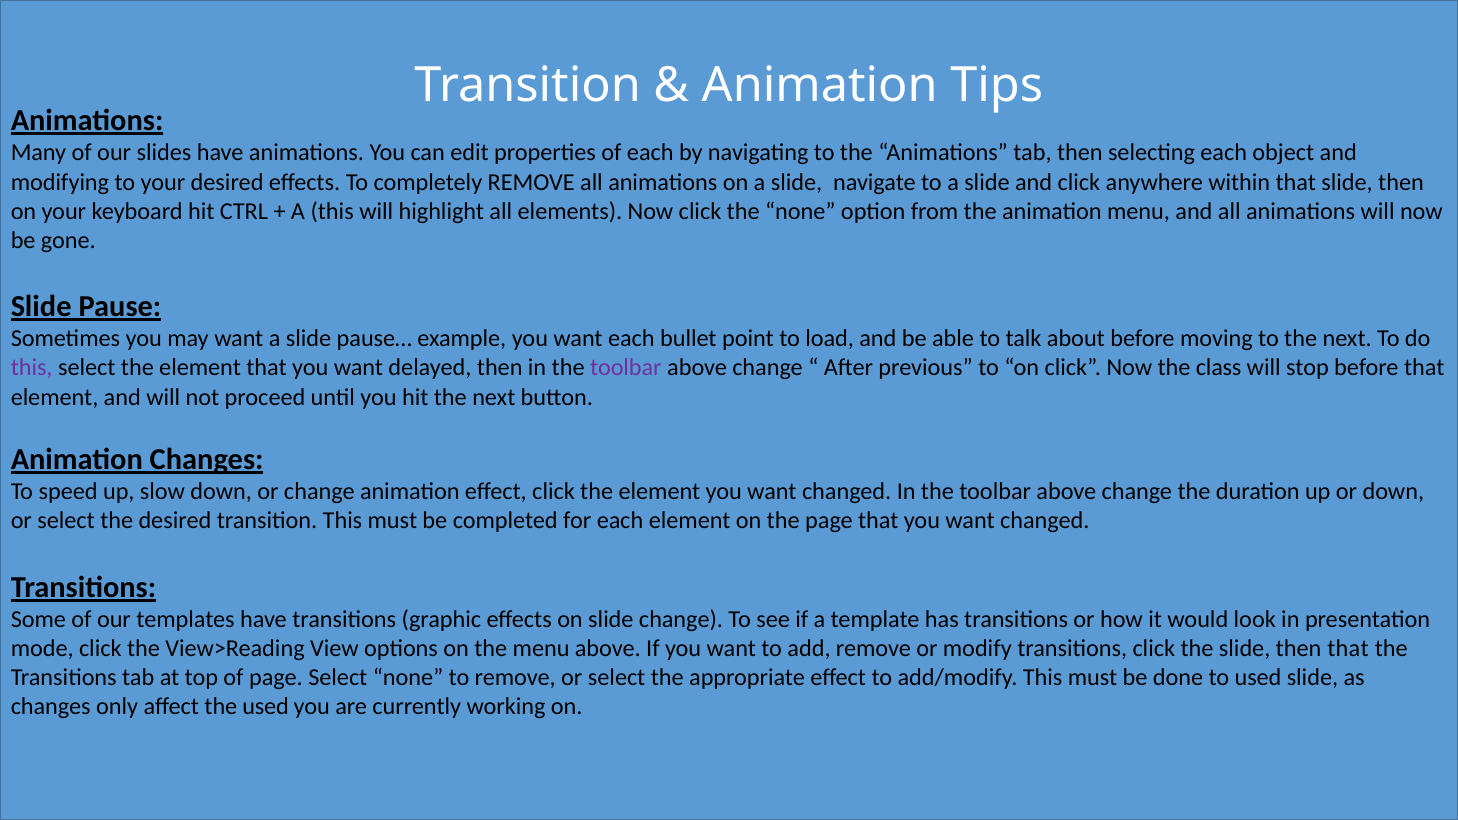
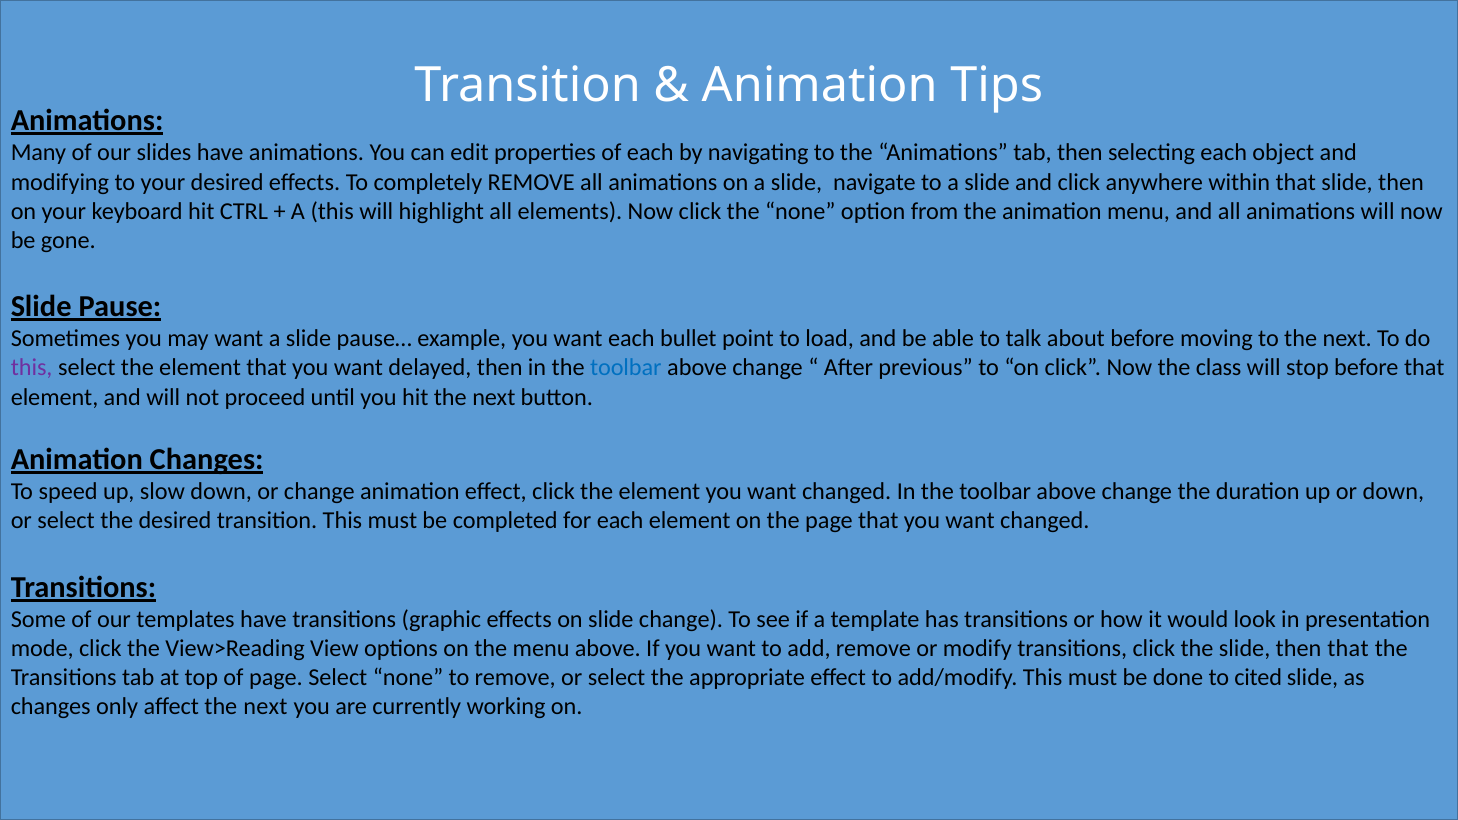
toolbar colour: purple -> blue (626, 368)
to used: used -> cited (1258, 678)
affect the used: used -> next (265, 707)
